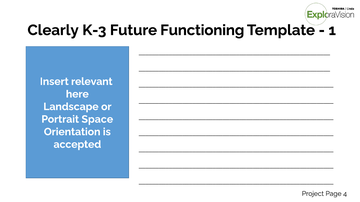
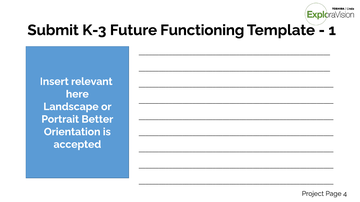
Clearly: Clearly -> Submit (53, 30)
Space: Space -> Better (97, 120)
